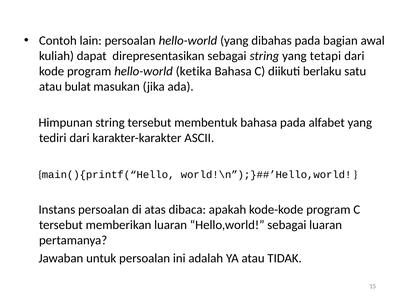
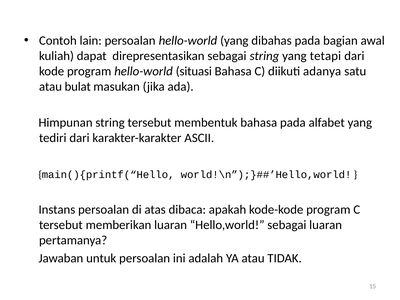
ketika: ketika -> situasi (194, 71)
berlaku: berlaku -> adanya (322, 71)
